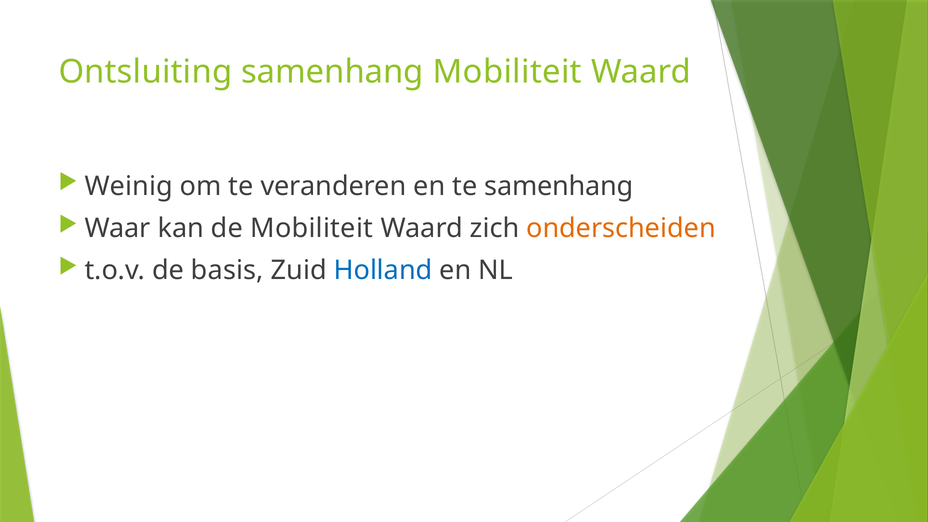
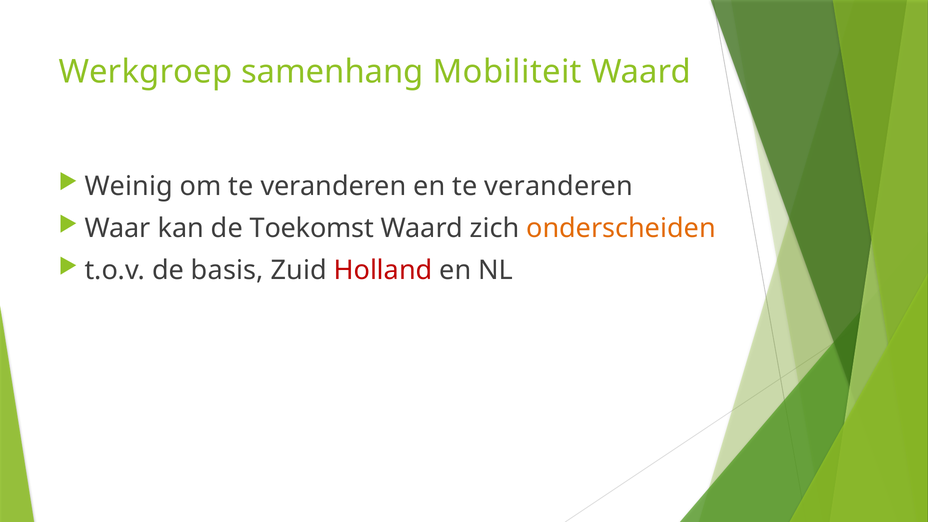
Ontsluiting: Ontsluiting -> Werkgroep (145, 72)
en te samenhang: samenhang -> veranderen (559, 186)
de Mobiliteit: Mobiliteit -> Toekomst (312, 228)
Holland colour: blue -> red (383, 270)
